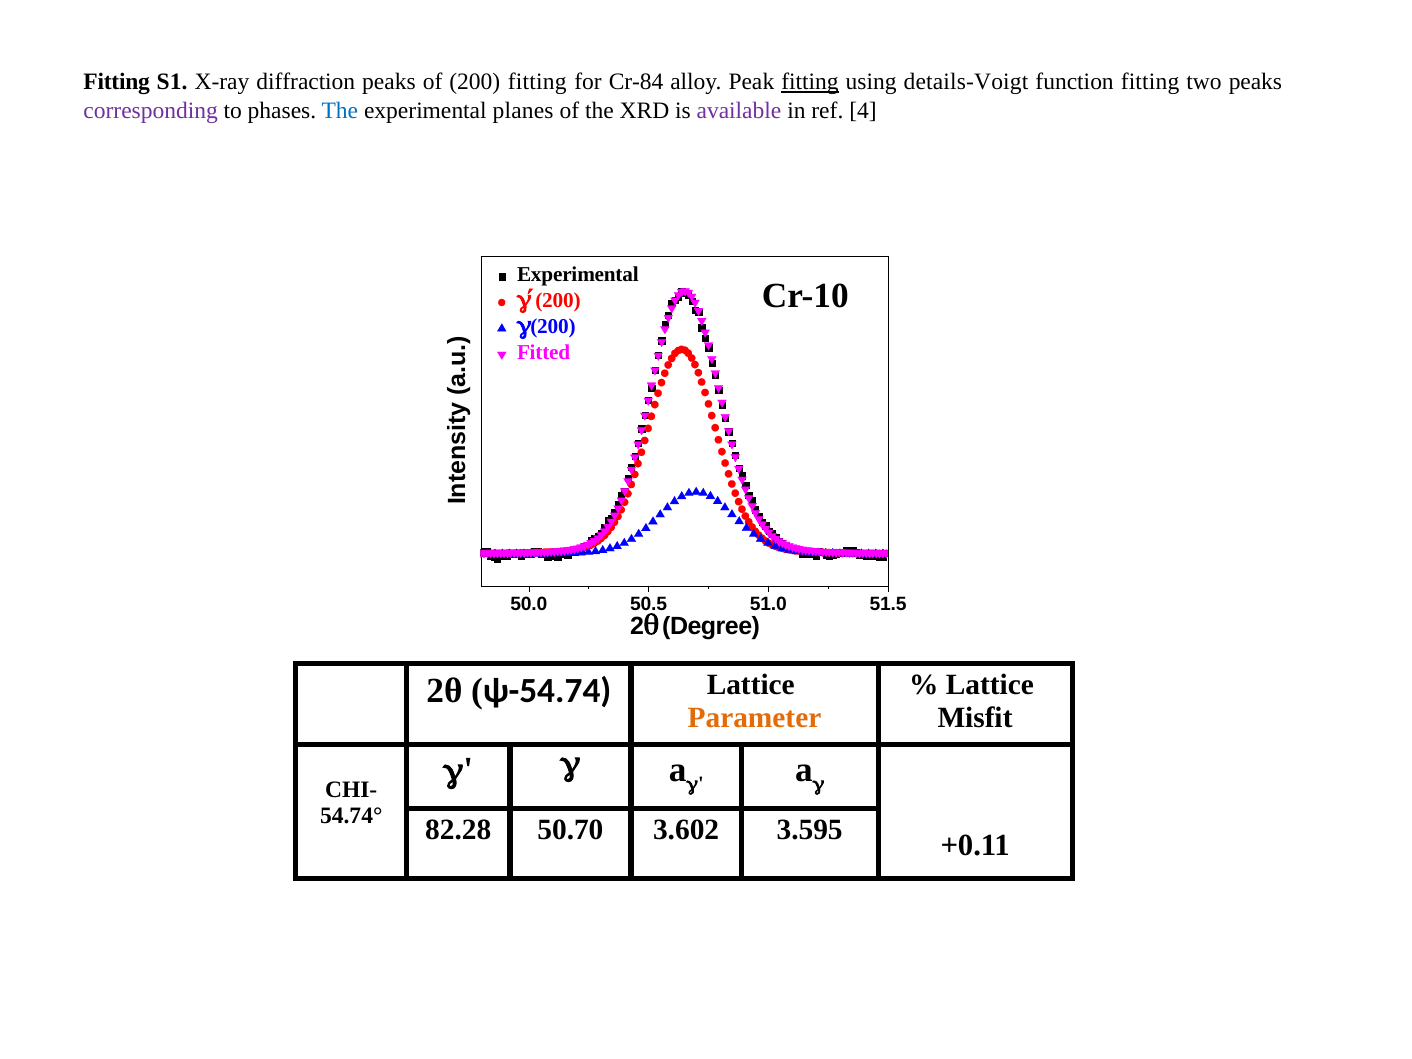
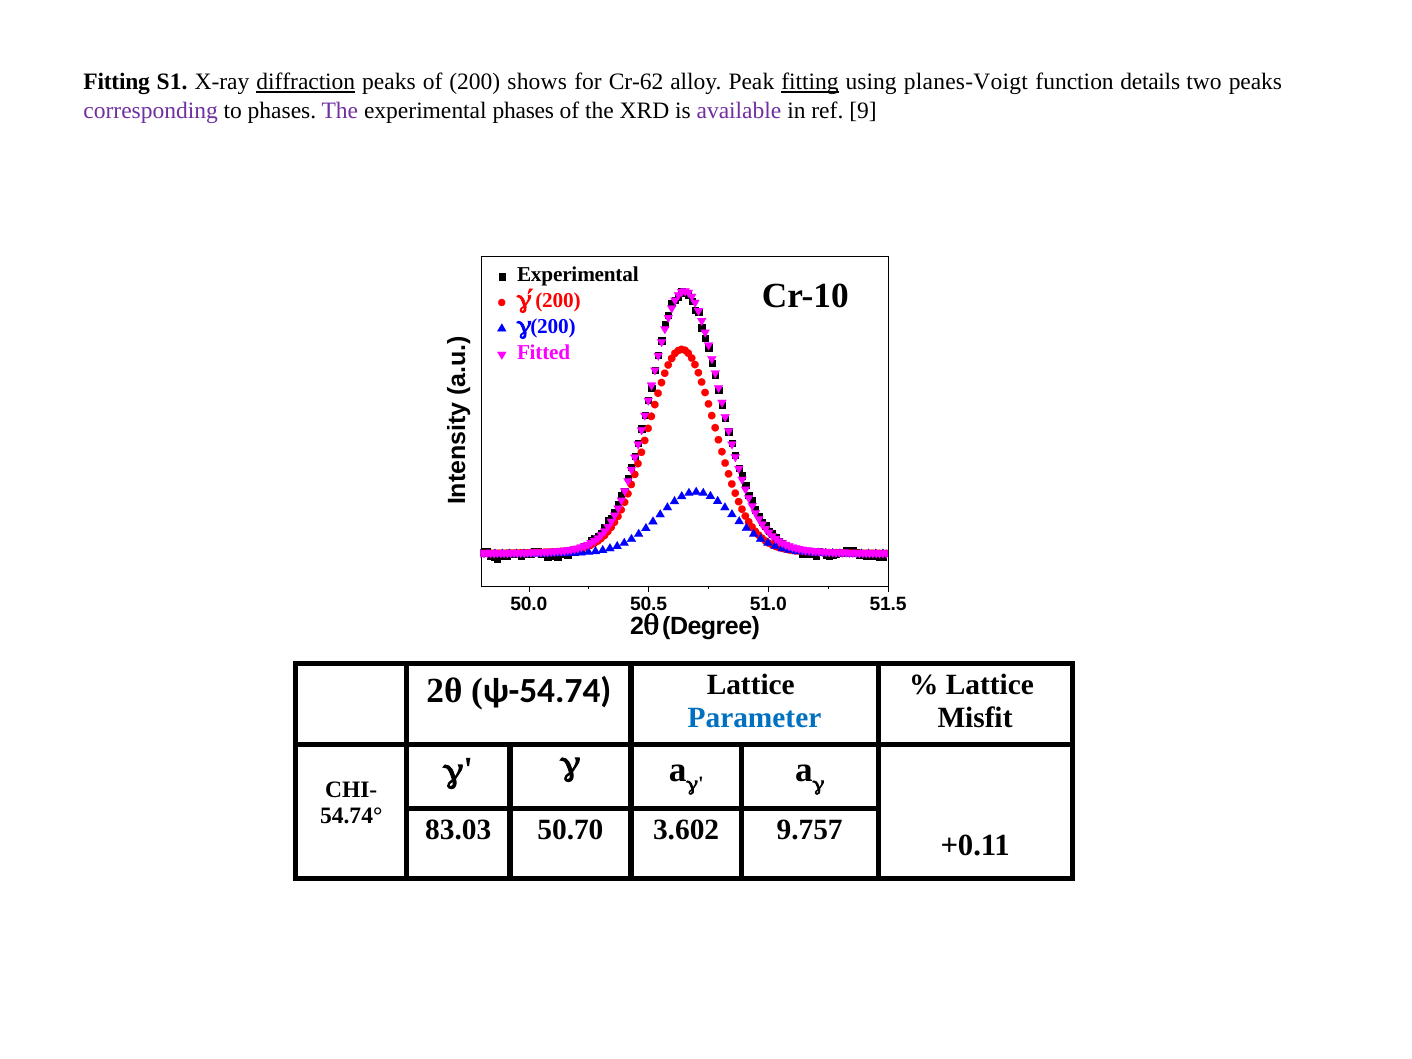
diffraction underline: none -> present (306, 82)
200 fitting: fitting -> shows (537, 82)
Cr-84: Cr-84 -> Cr-62 (636, 82)
details-Voigt: details-Voigt -> planes-Voigt (966, 82)
function fitting: fitting -> details (1150, 82)
The colour: blue -> purple (340, 110)
experimental planes: planes -> phases (523, 110)
4: 4 -> 9 (863, 110)
Parameter colour: orange -> blue (754, 718)
82.28: 82.28 -> 83.03 (458, 830)
3.595: 3.595 -> 9.757 (810, 830)
